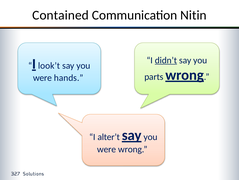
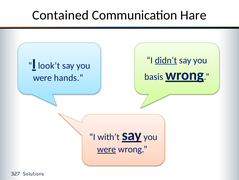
Nitin: Nitin -> Hare (193, 15)
parts: parts -> basis (154, 76)
alter’t: alter’t -> with’t (109, 137)
were underline: none -> present (107, 149)
